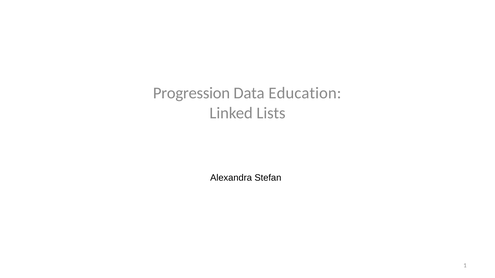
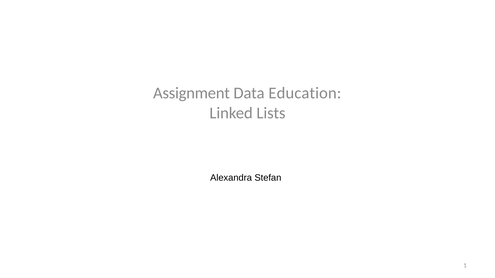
Progression: Progression -> Assignment (191, 93)
